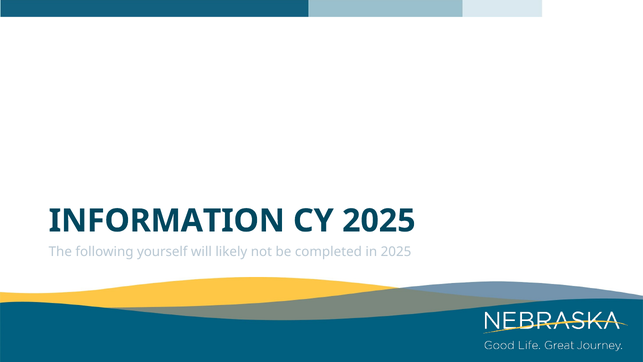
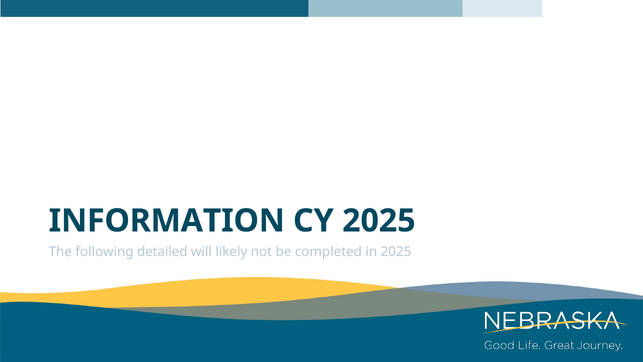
yourself: yourself -> detailed (162, 252)
